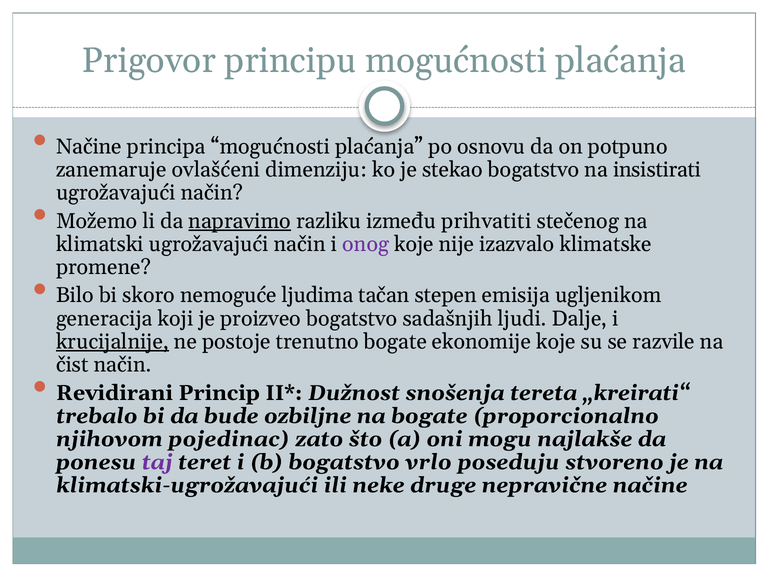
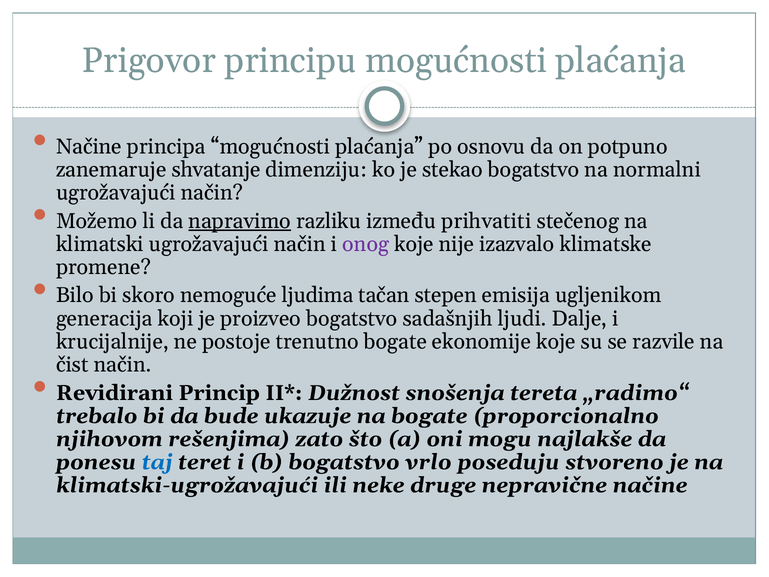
ovlašćeni: ovlašćeni -> shvatanje (216, 170)
insistirati: insistirati -> normalni (657, 170)
krucijalnije underline: present -> none (112, 341)
„kreirati“: „kreirati“ -> „radimo“ (636, 393)
ozbiljne: ozbiljne -> ukazuje (308, 416)
pojedinac: pojedinac -> rešenjima (229, 439)
taj colour: purple -> blue (157, 462)
